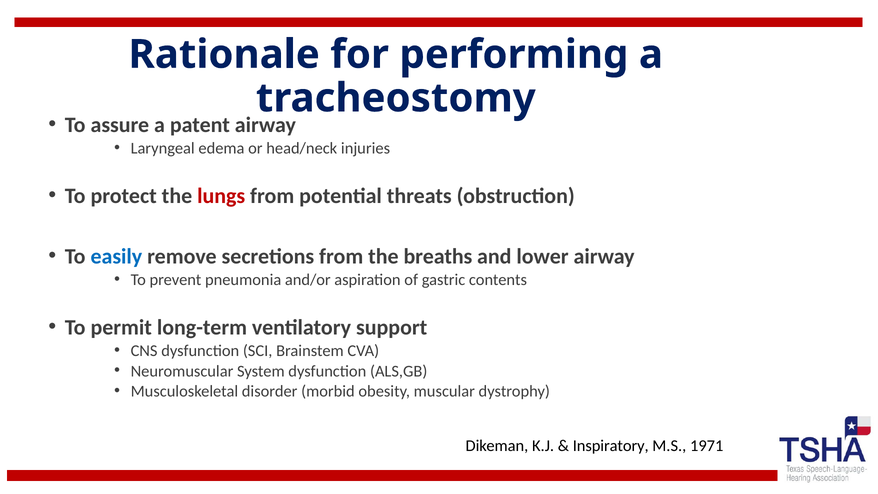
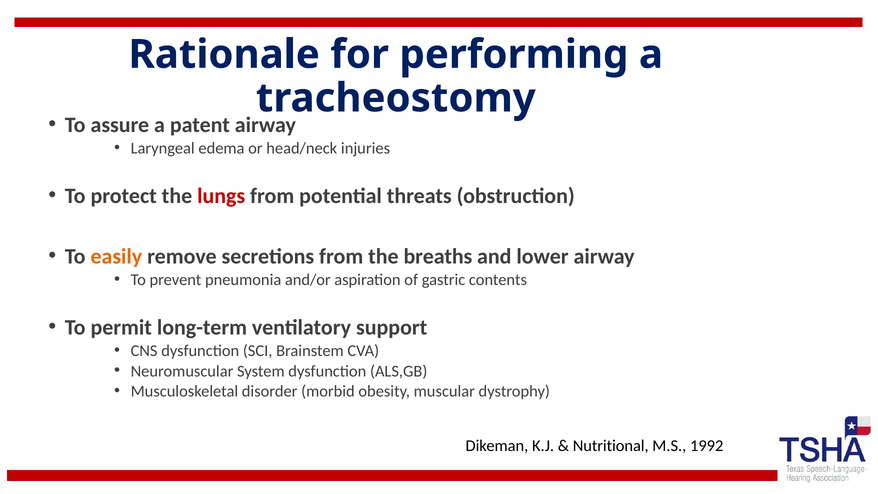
easily colour: blue -> orange (116, 256)
Inspiratory: Inspiratory -> Nutritional (611, 446)
1971: 1971 -> 1992 (707, 446)
